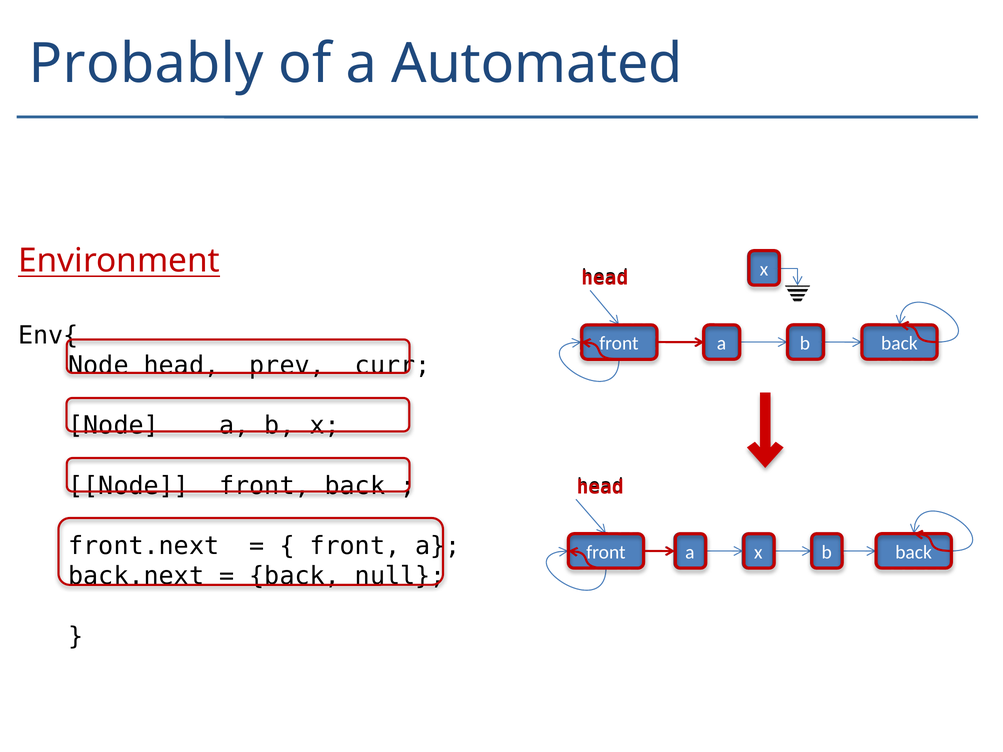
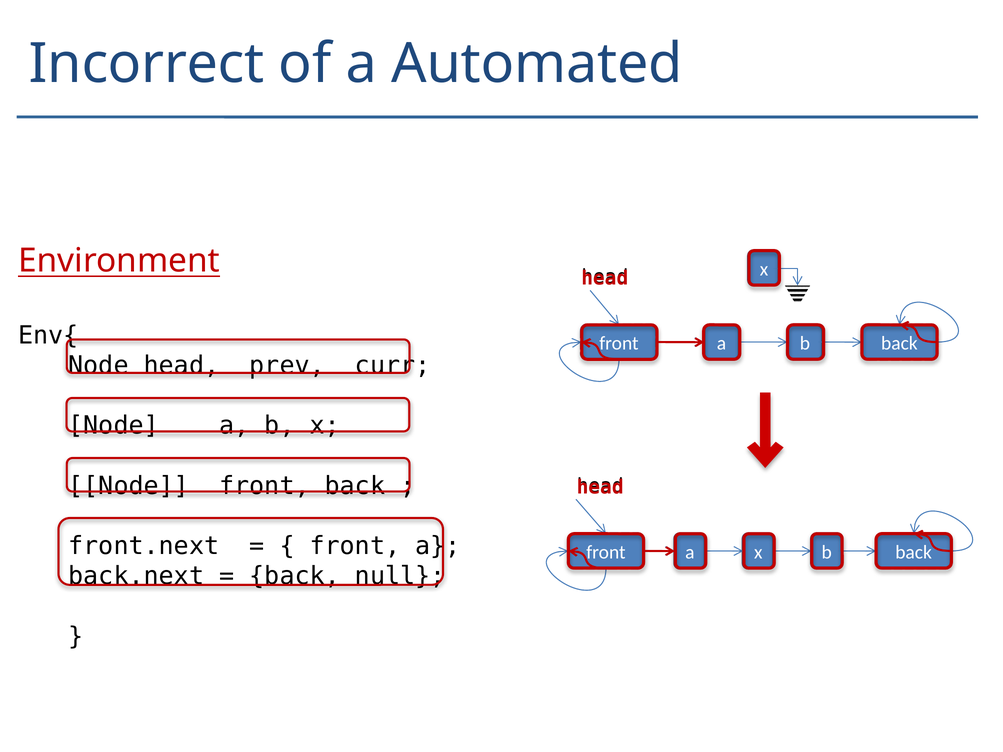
Probably: Probably -> Incorrect (147, 64)
